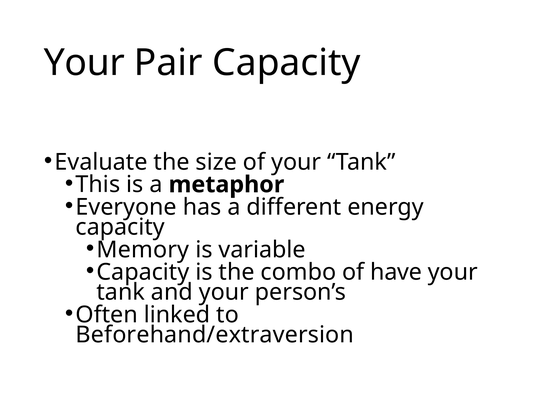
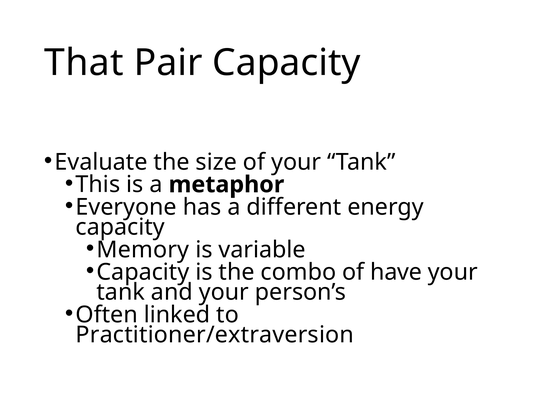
Your: Your -> That (84, 63)
Beforehand/extraversion: Beforehand/extraversion -> Practitioner/extraversion (215, 335)
